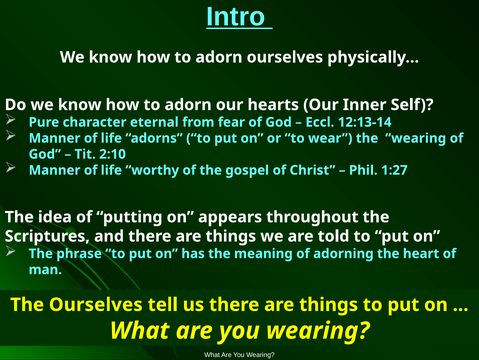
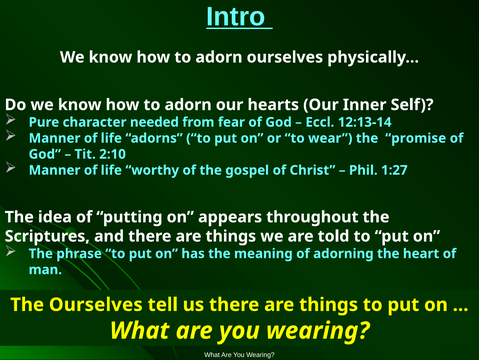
eternal: eternal -> needed (154, 122)
the wearing: wearing -> promise (416, 138)
